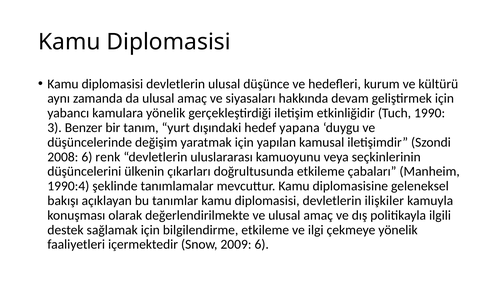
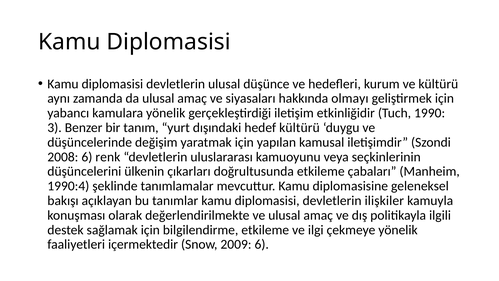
devam: devam -> olmayı (350, 98)
hedef yapana: yapana -> kültürü (299, 128)
